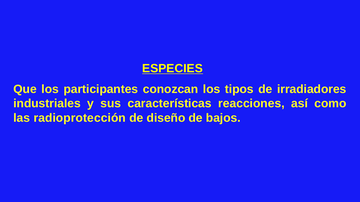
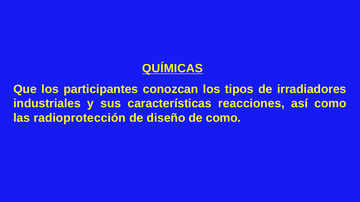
ESPECIES: ESPECIES -> QUÍMICAS (173, 69)
de bajos: bajos -> como (223, 118)
